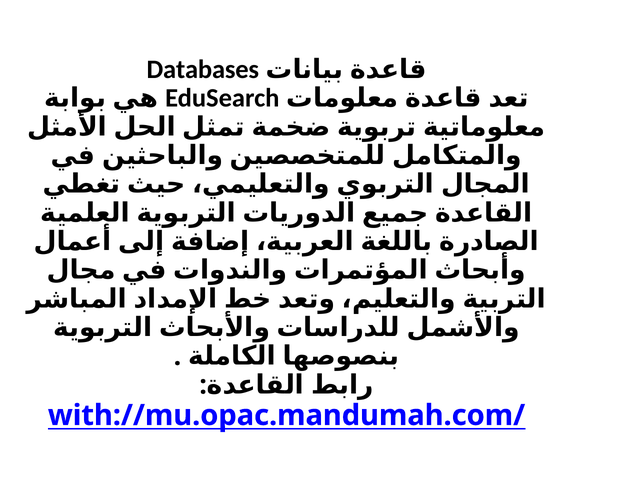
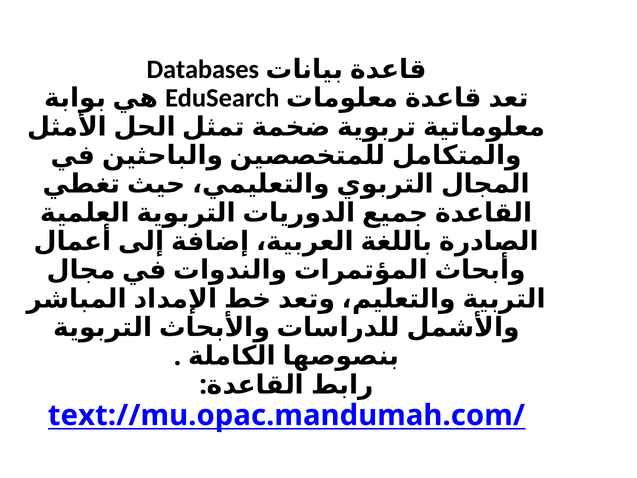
with://mu.opac.mandumah.com/: with://mu.opac.mandumah.com/ -> text://mu.opac.mandumah.com/ (286, 415)
